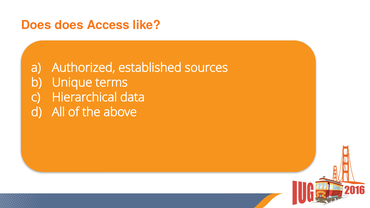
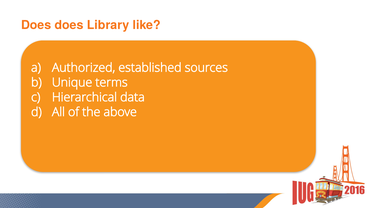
Access: Access -> Library (108, 25)
